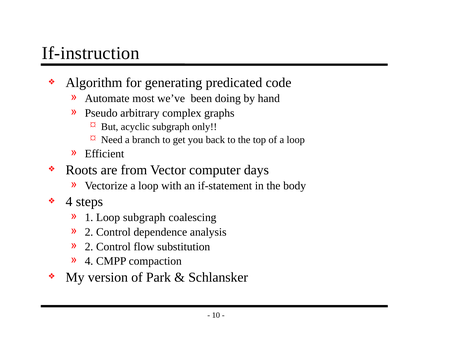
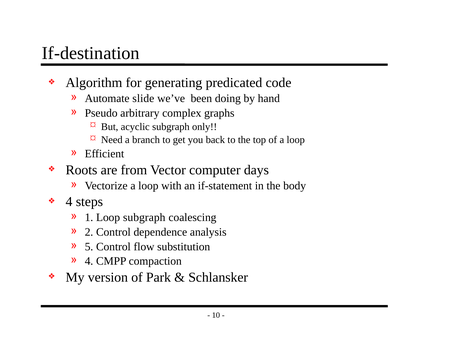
If-instruction: If-instruction -> If-destination (91, 53)
most: most -> slide (143, 99)
2: 2 -> 5 (89, 247)
